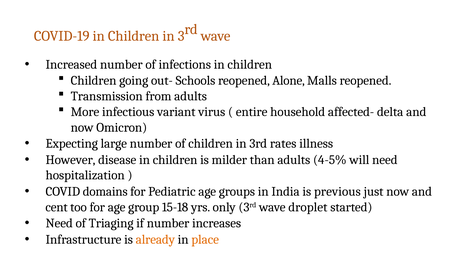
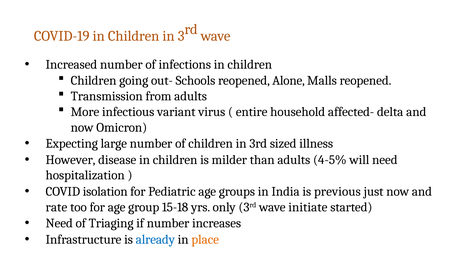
rates: rates -> sized (283, 144)
domains: domains -> isolation (105, 192)
cent: cent -> rate (56, 207)
droplet: droplet -> initiate (308, 207)
already colour: orange -> blue (155, 240)
